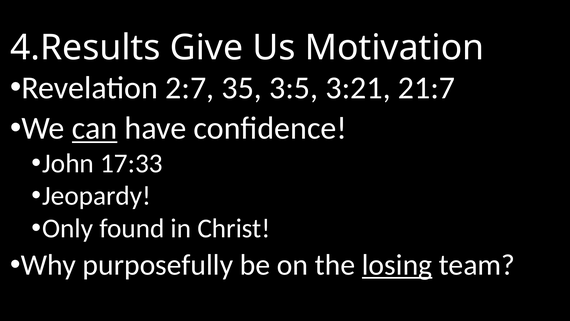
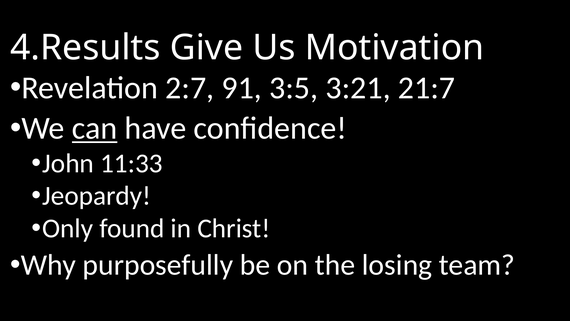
35: 35 -> 91 (242, 88)
17:33: 17:33 -> 11:33 (131, 163)
losing underline: present -> none (397, 265)
